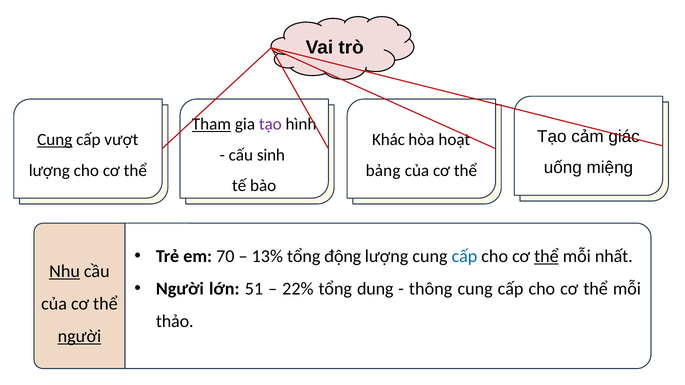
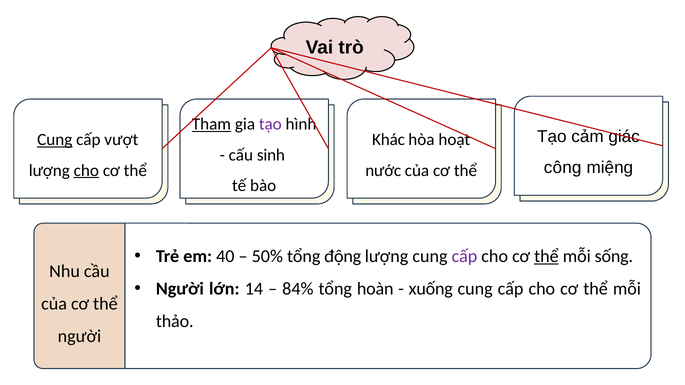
uống: uống -> công (563, 168)
cho underline: none -> present (86, 171)
bảng: bảng -> nước (383, 171)
70: 70 -> 40 (225, 257)
13%: 13% -> 50% (267, 257)
cấp colour: blue -> purple (464, 257)
nhất: nhất -> sống (614, 257)
Nhu underline: present -> none (65, 272)
51: 51 -> 14 (254, 289)
22%: 22% -> 84% (298, 289)
dung: dung -> hoàn (375, 289)
thông: thông -> xuống (431, 289)
người underline: present -> none (79, 337)
